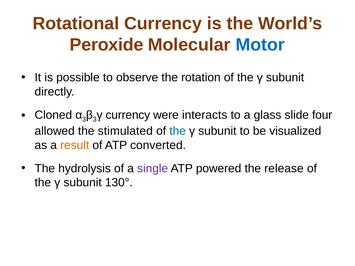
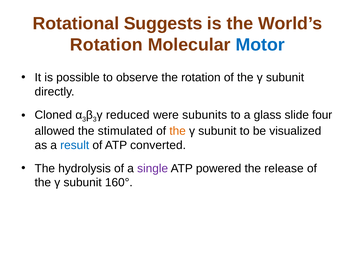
Rotational Currency: Currency -> Suggests (163, 23)
Peroxide: Peroxide -> Rotation (106, 45)
γ currency: currency -> reduced (128, 115)
interacts: interacts -> subunits (205, 115)
the colour: blue -> orange (178, 131)
result colour: orange -> blue (75, 145)
130°: 130° -> 160° (119, 183)
